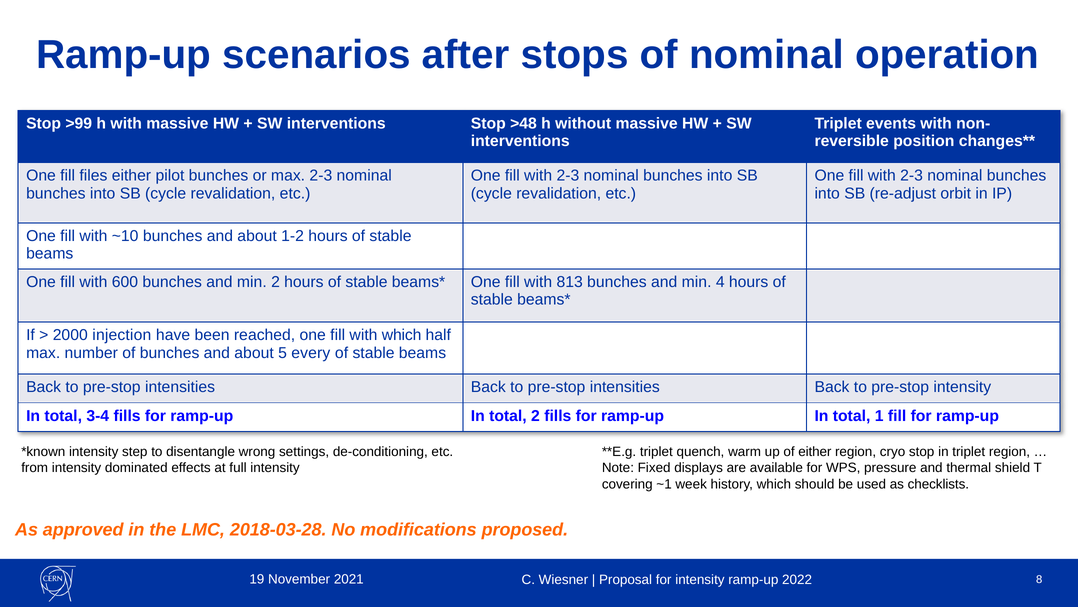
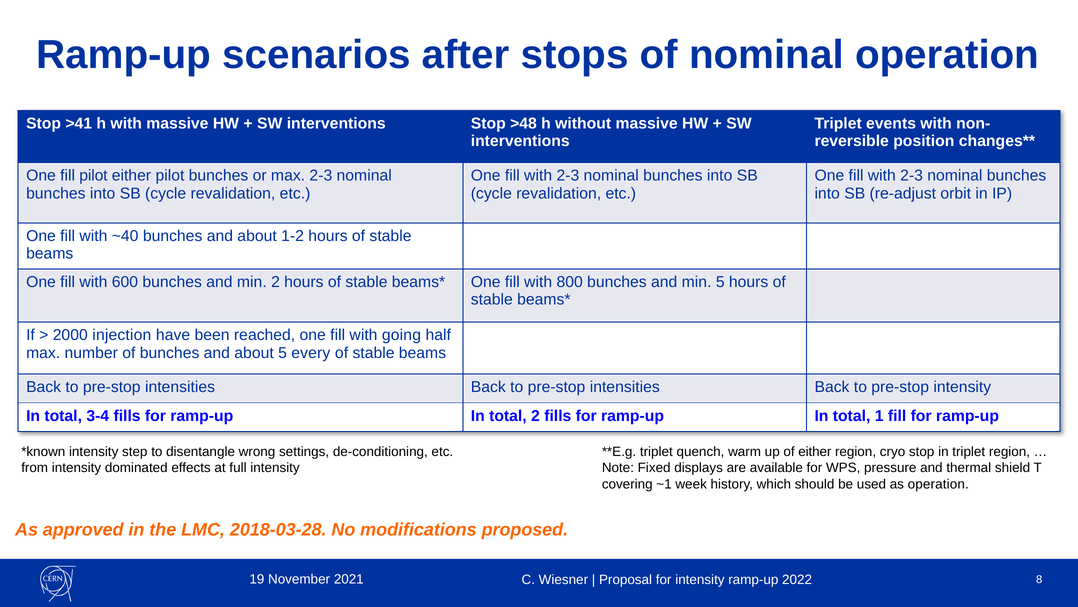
>99: >99 -> >41 (79, 123)
fill files: files -> pilot (93, 176)
~10: ~10 -> ~40 (125, 236)
813: 813 -> 800 (570, 282)
min 4: 4 -> 5 (720, 282)
with which: which -> going (401, 335)
as checklists: checklists -> operation (938, 484)
